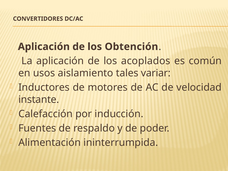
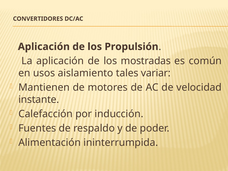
Obtención: Obtención -> Propulsión (131, 47)
acoplados: acoplados -> mostradas (146, 61)
Inductores: Inductores -> Mantienen (44, 87)
